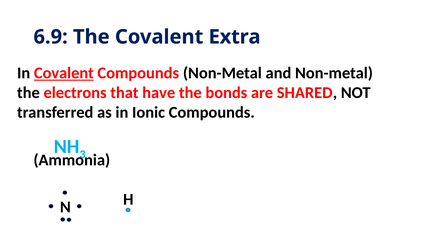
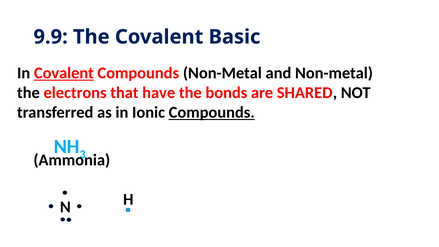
6.9: 6.9 -> 9.9 (51, 37)
Extra: Extra -> Basic (234, 37)
Compounds underline: none -> present (212, 112)
